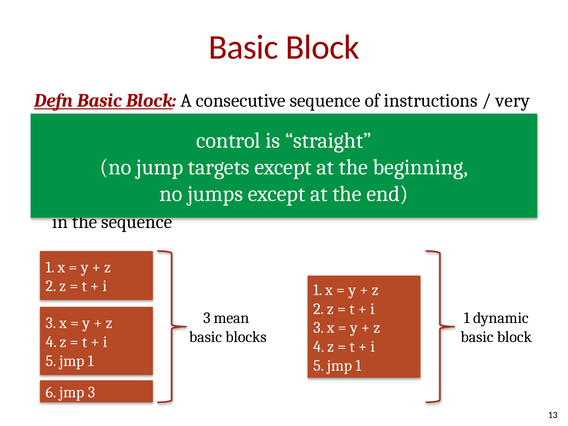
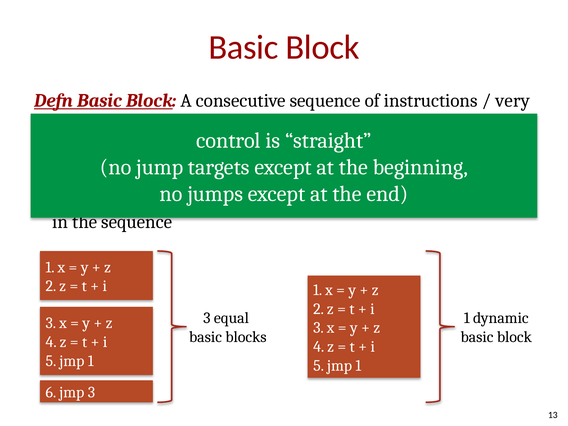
mean: mean -> equal (231, 318)
